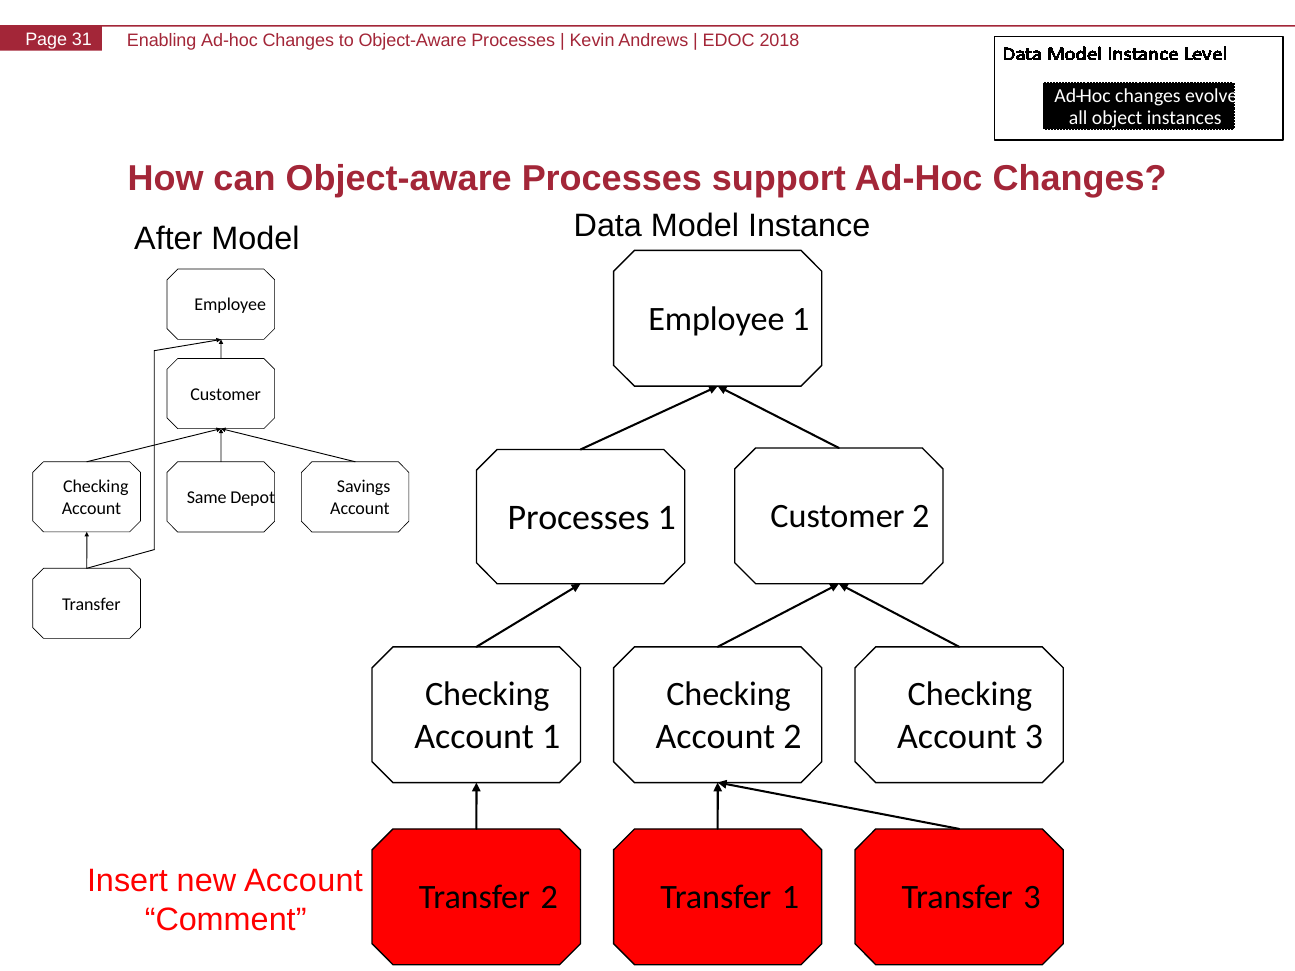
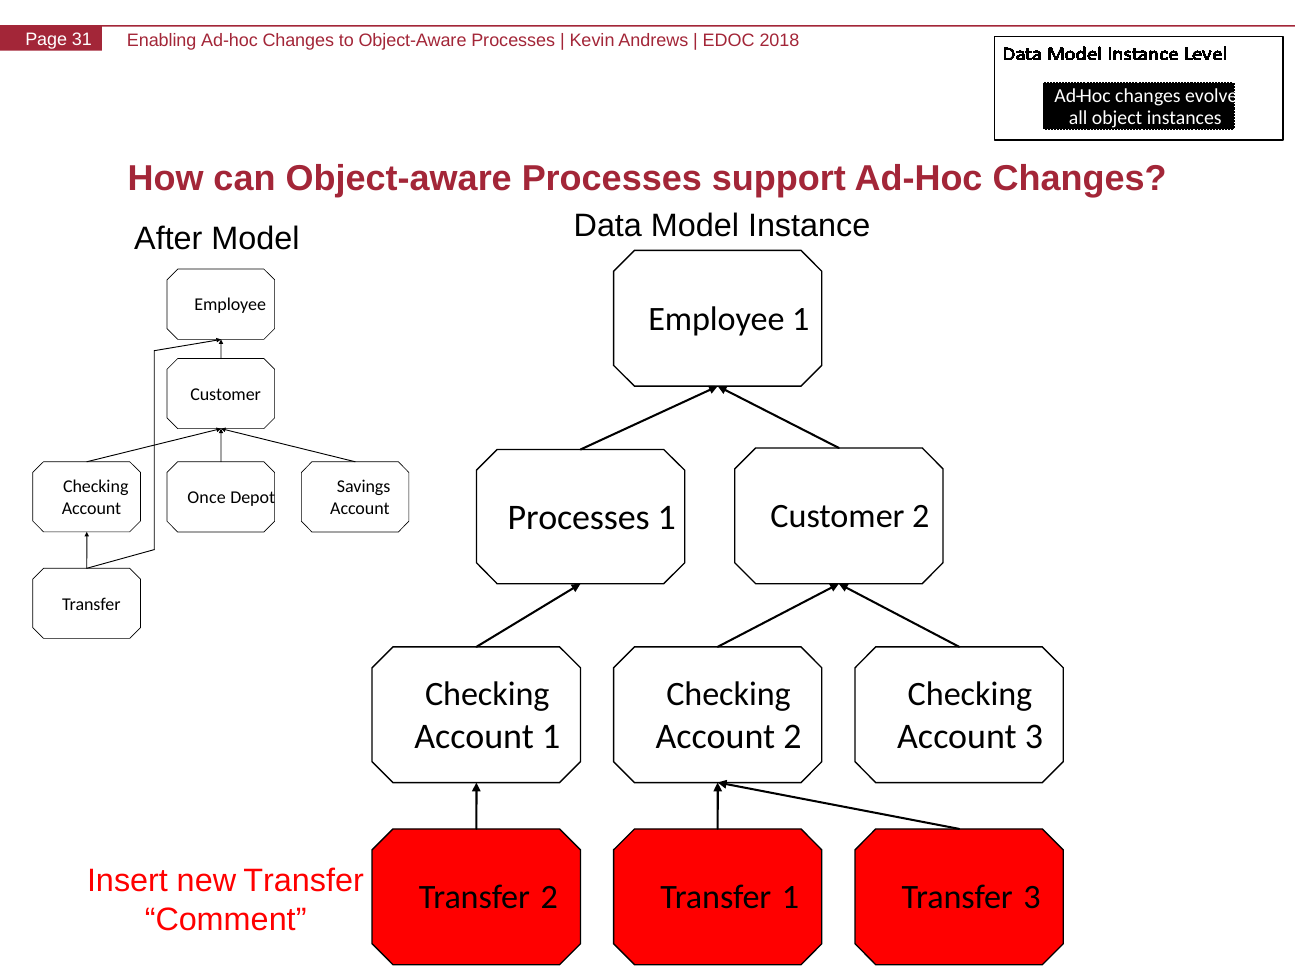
Same: Same -> Once (207, 497)
new Account: Account -> Transfer (304, 881)
